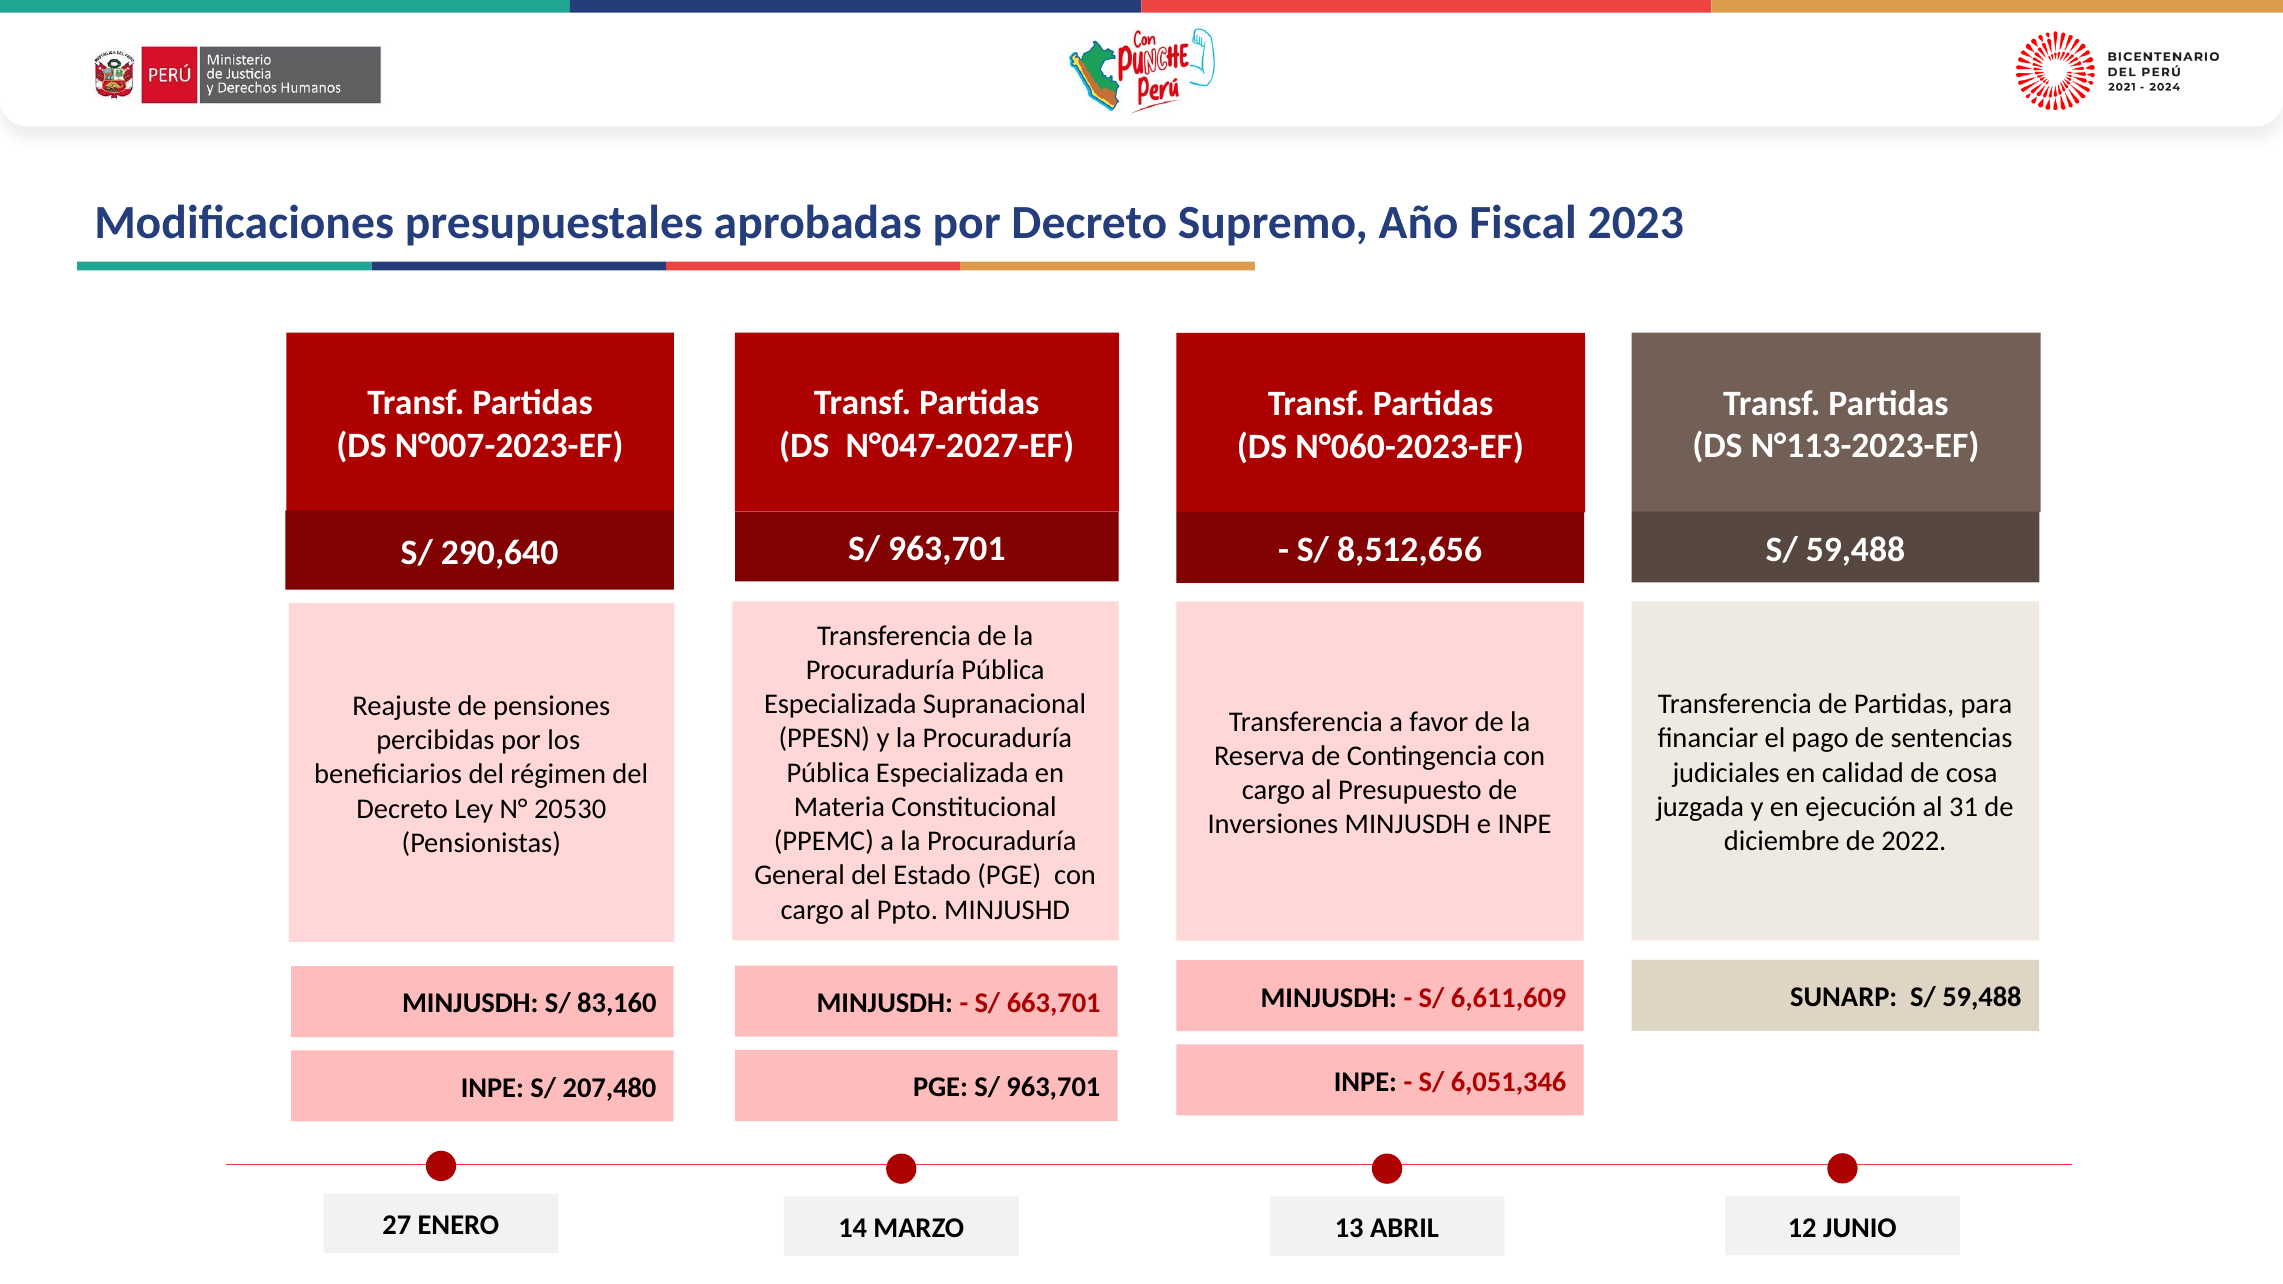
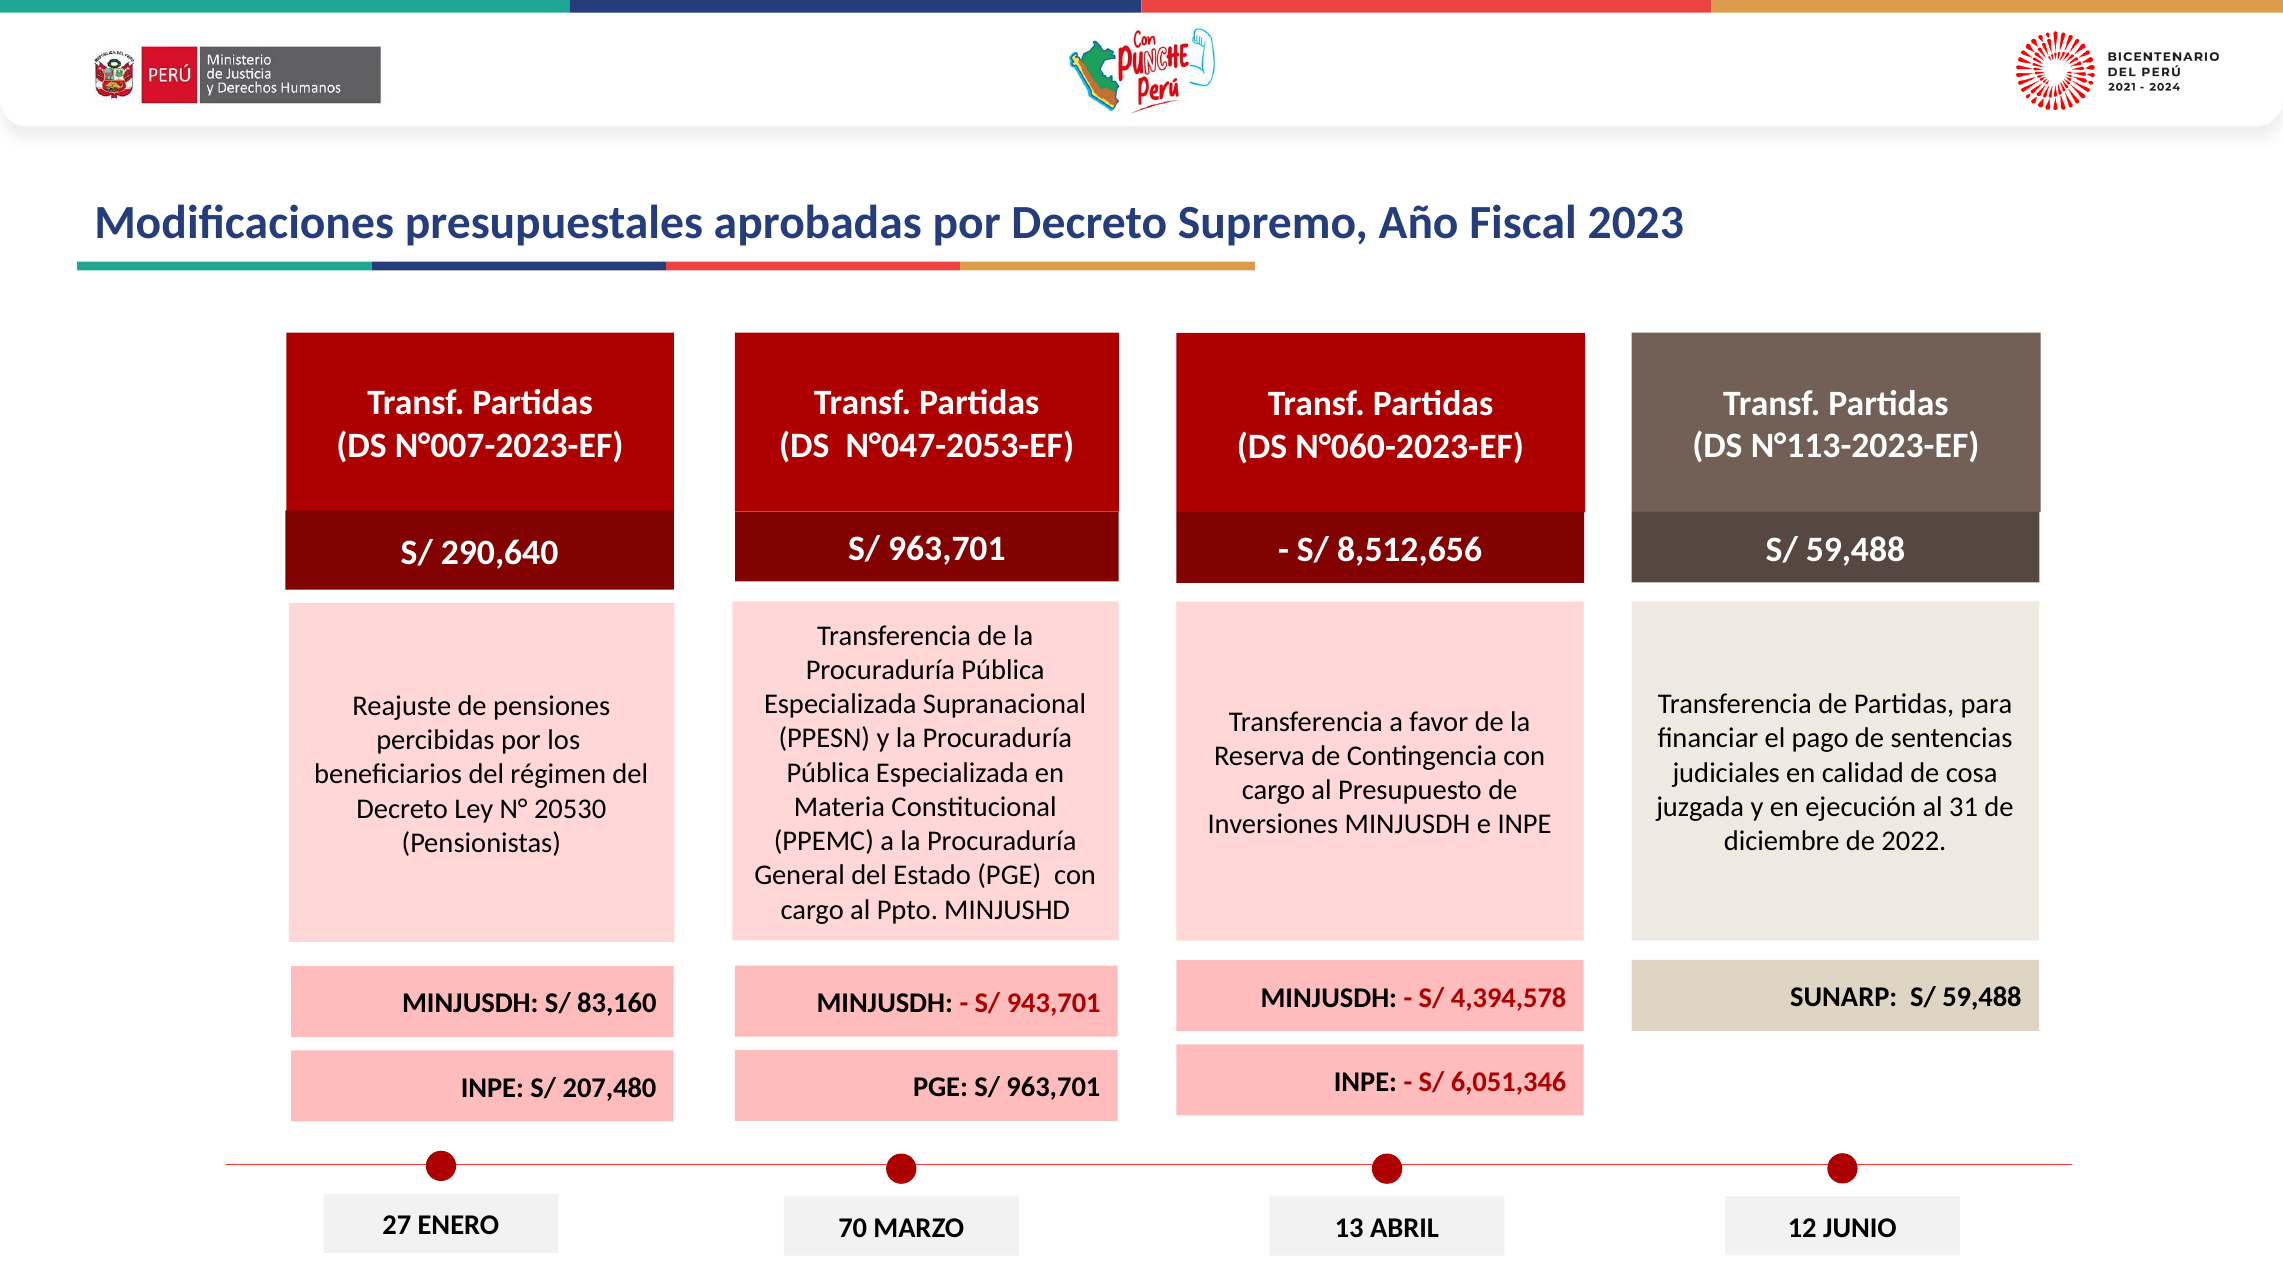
N°047-2027-EF: N°047-2027-EF -> N°047-2053-EF (960, 446)
6,611,609: 6,611,609 -> 4,394,578 (1509, 998)
663,701: 663,701 -> 943,701 (1054, 1003)
14: 14 -> 70 (853, 1228)
